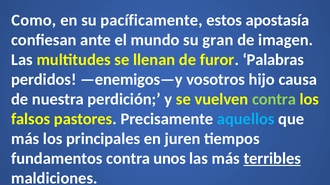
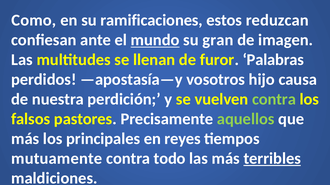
pacíficamente: pacíficamente -> ramificaciones (152, 20)
apostasía: apostasía -> reduzcan (277, 20)
mundo underline: none -> present (155, 40)
—enemigos—y: —enemigos—y -> —apostasía—y (131, 80)
aquellos colour: light blue -> light green (246, 119)
juren: juren -> reyes (183, 139)
fundamentos: fundamentos -> mutuamente (57, 159)
unos: unos -> todo (170, 159)
